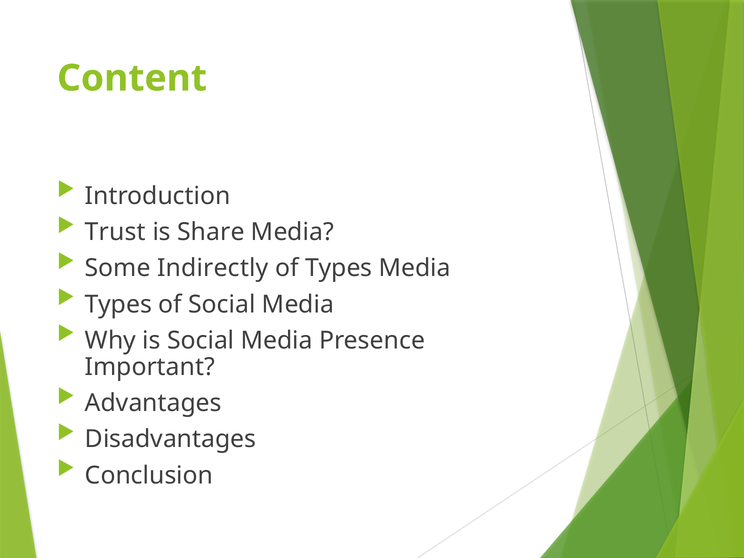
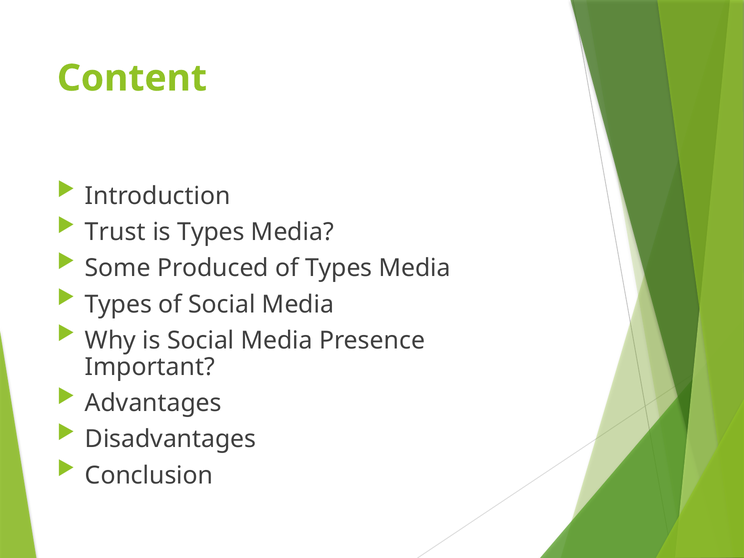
is Share: Share -> Types (211, 232)
Indirectly: Indirectly -> Produced (213, 268)
